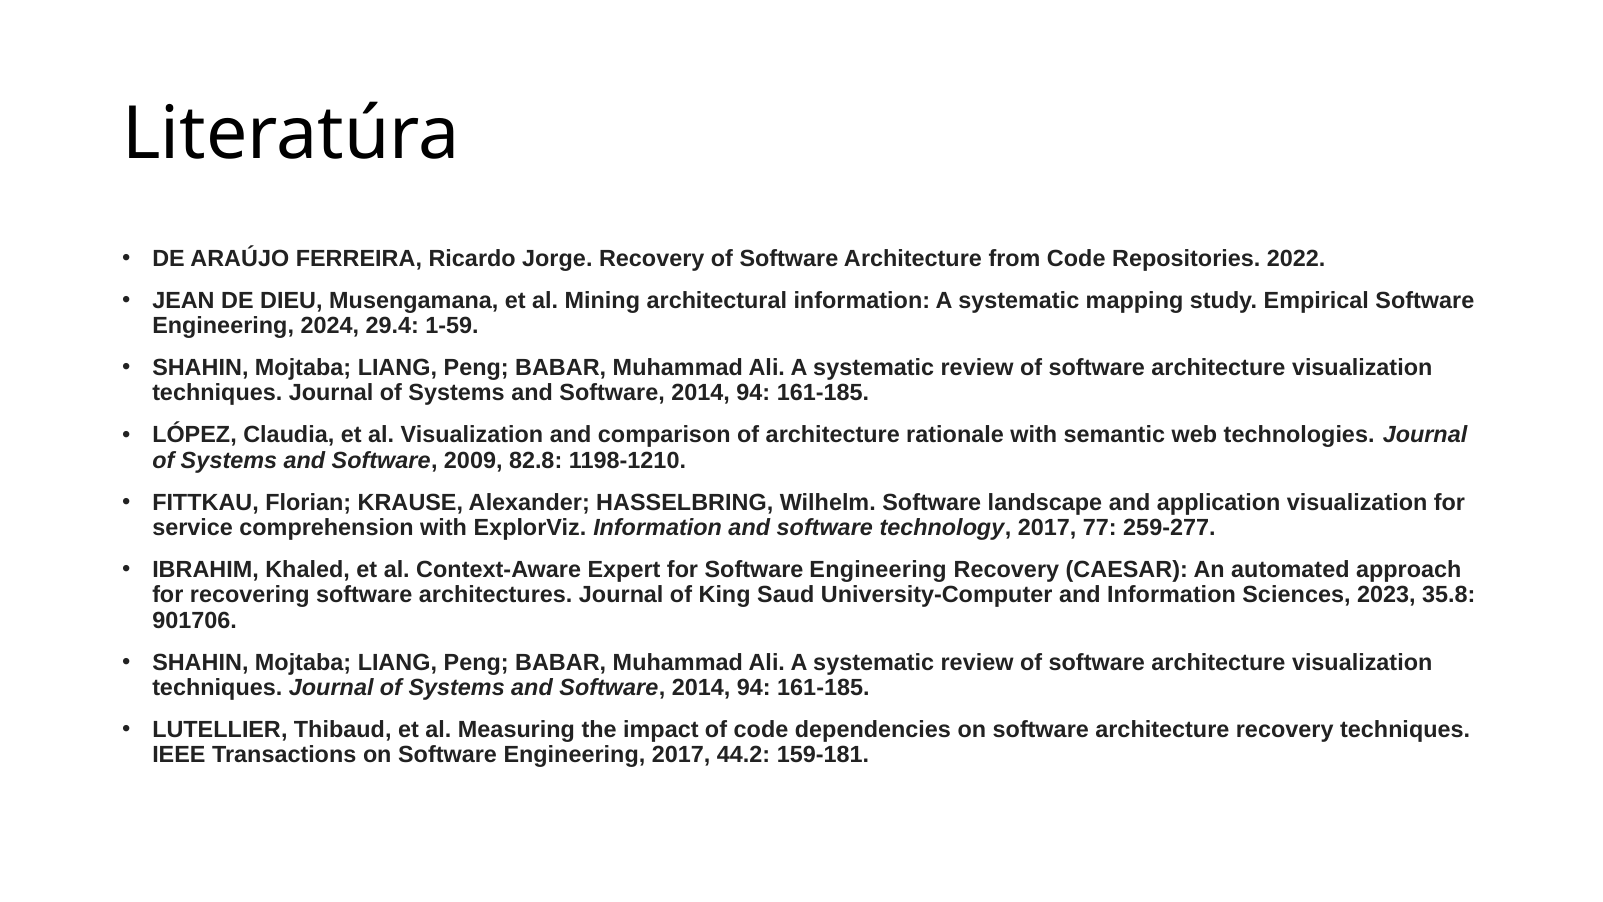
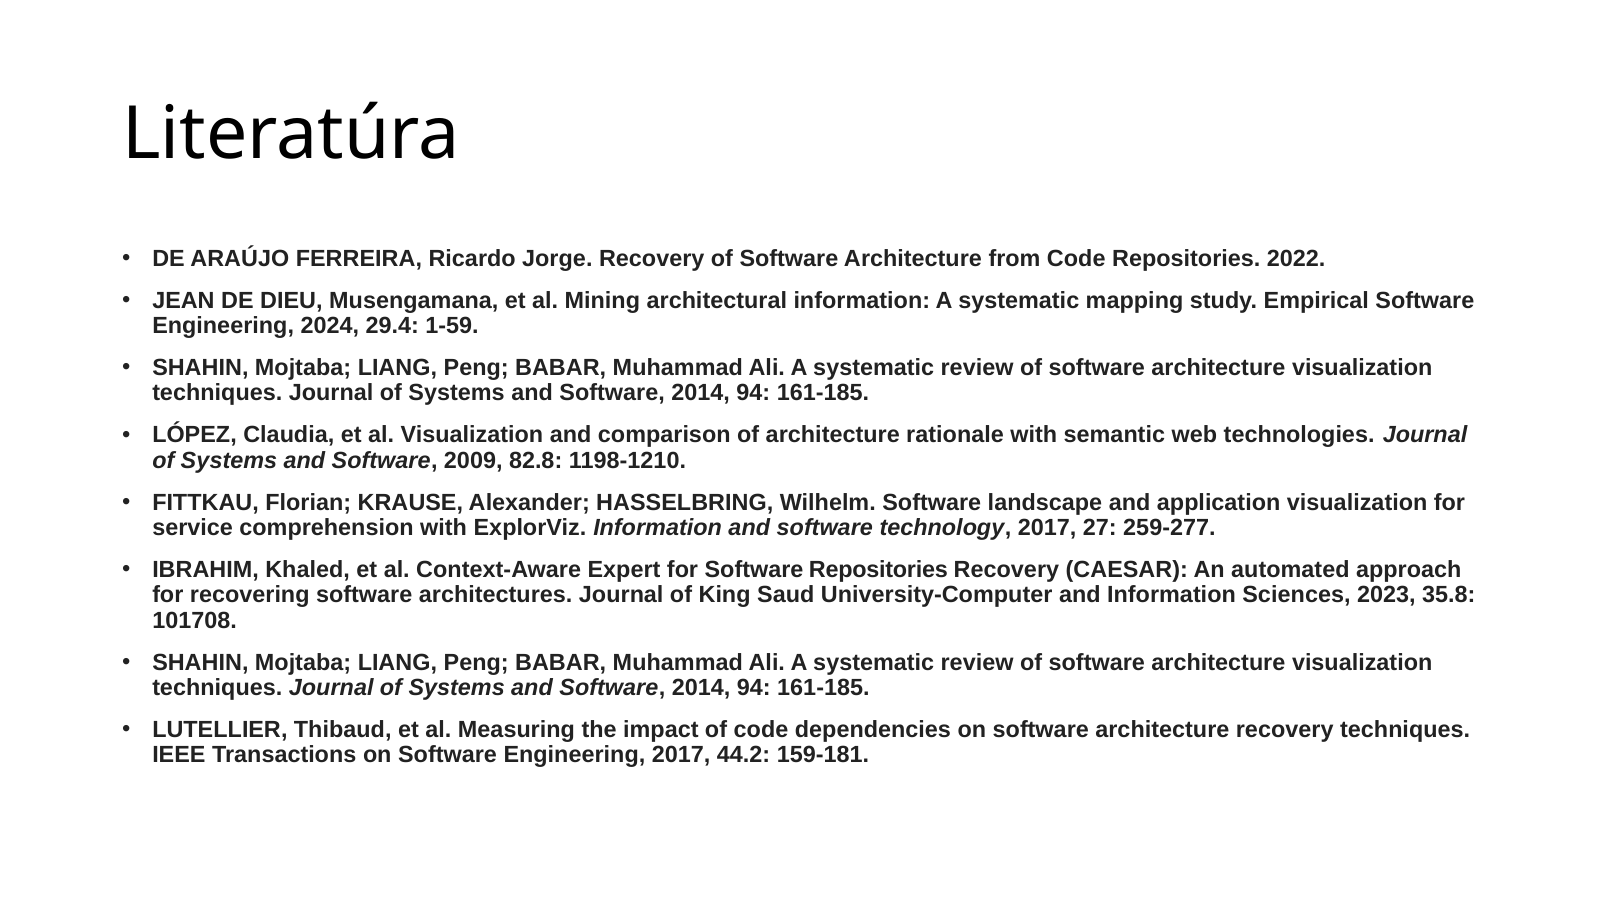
77: 77 -> 27 (1100, 528)
for Software Engineering: Engineering -> Repositories (878, 570)
901706: 901706 -> 101708 (195, 620)
